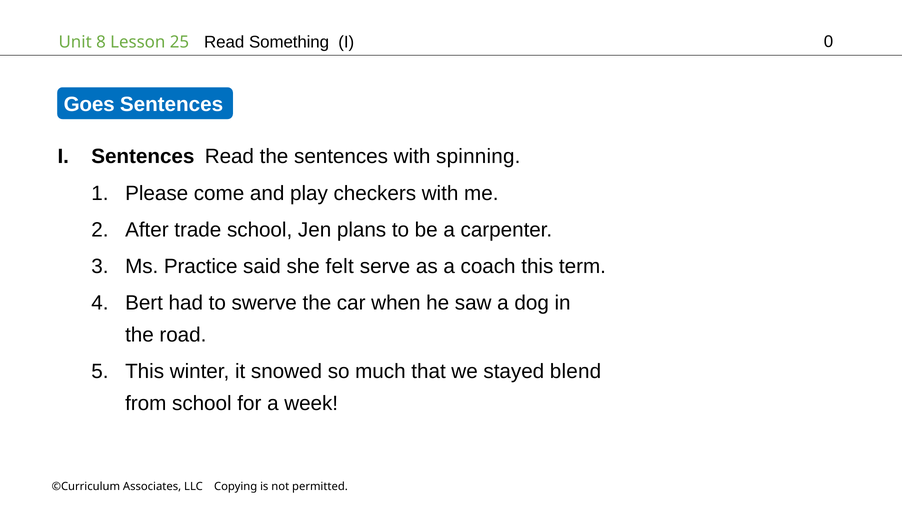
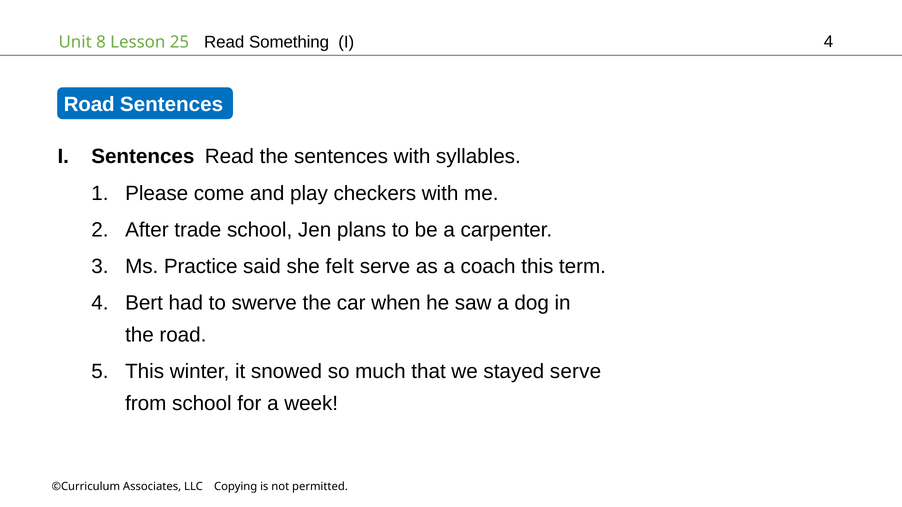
0: 0 -> 4 (829, 42)
Goes: Goes -> Road (89, 105)
spinning: spinning -> syllables (478, 157)
stayed blend: blend -> serve (576, 372)
